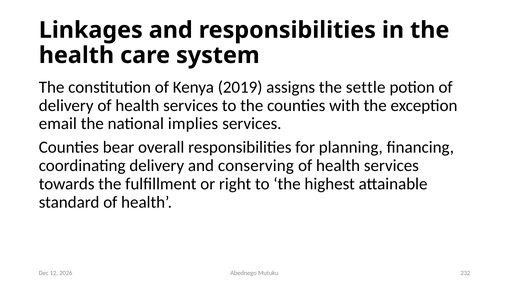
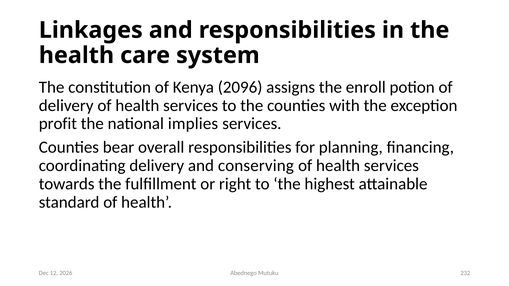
2019: 2019 -> 2096 (240, 87)
settle: settle -> enroll (366, 87)
email: email -> profit (58, 124)
